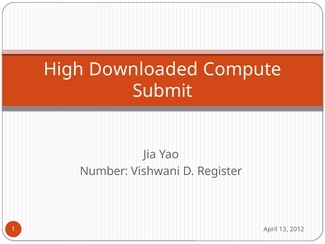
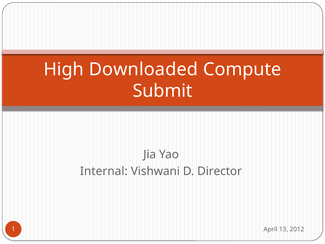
Number: Number -> Internal (104, 171)
Register: Register -> Director (220, 171)
